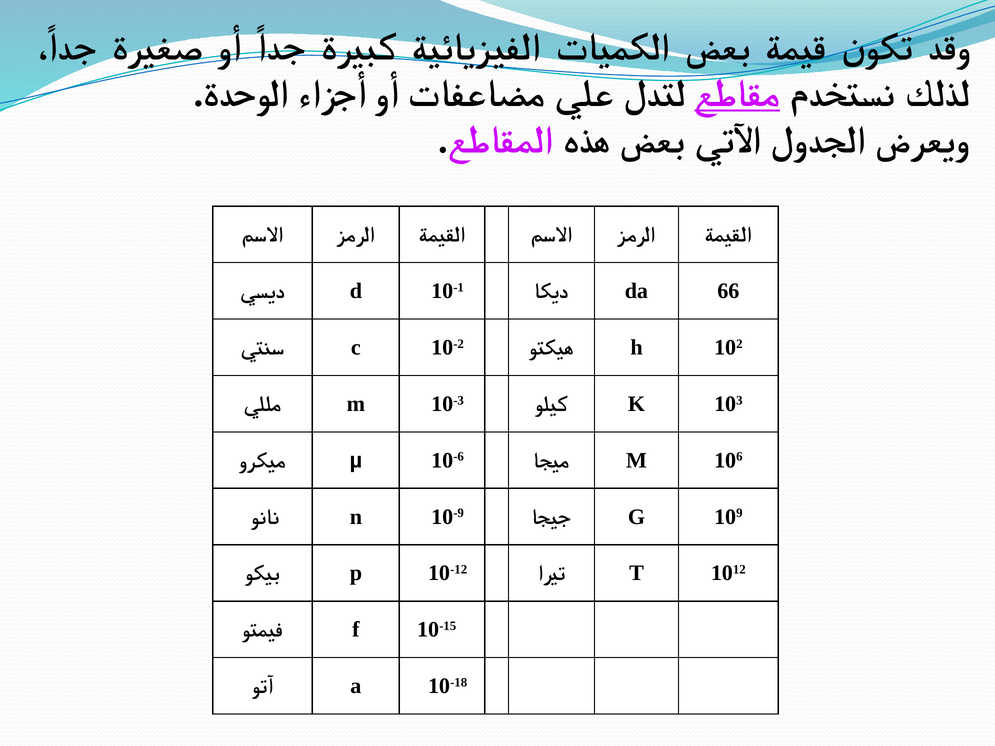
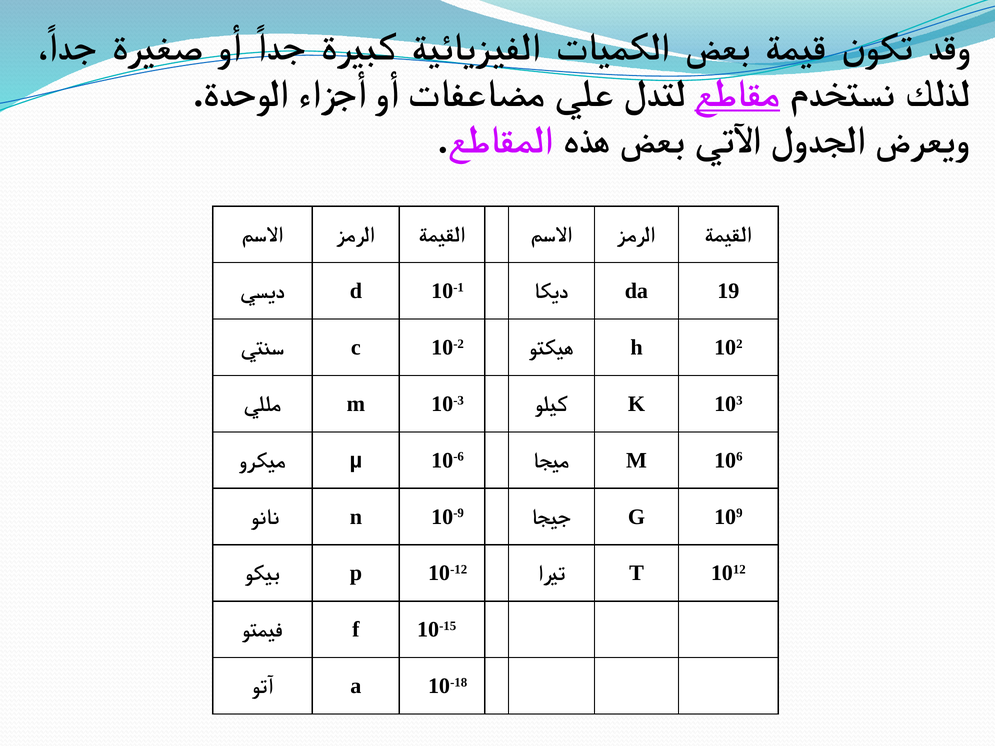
66: 66 -> 19 (728, 291)
